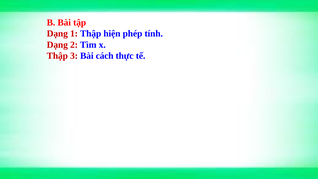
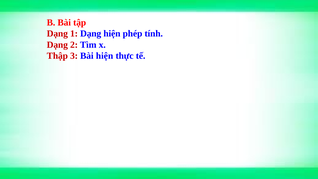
1 Thập: Thập -> Dạng (91, 34)
Bài cách: cách -> hiện (105, 56)
